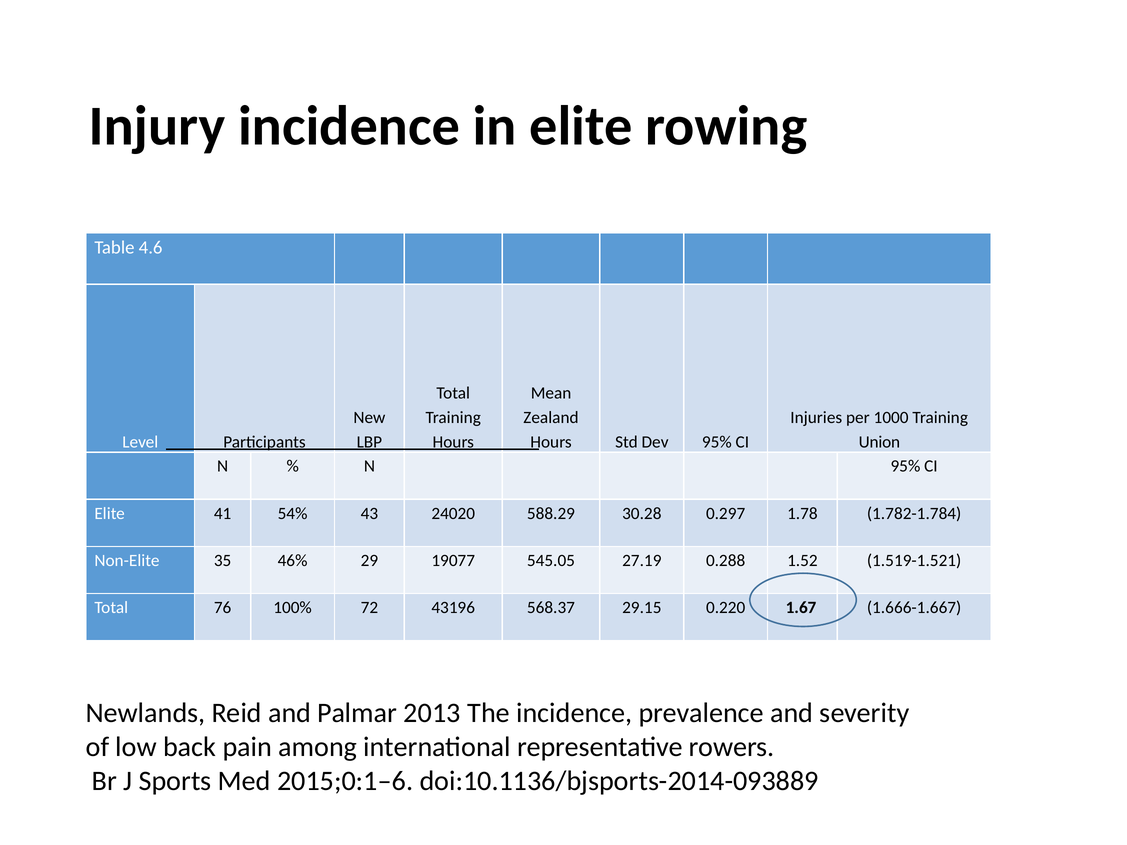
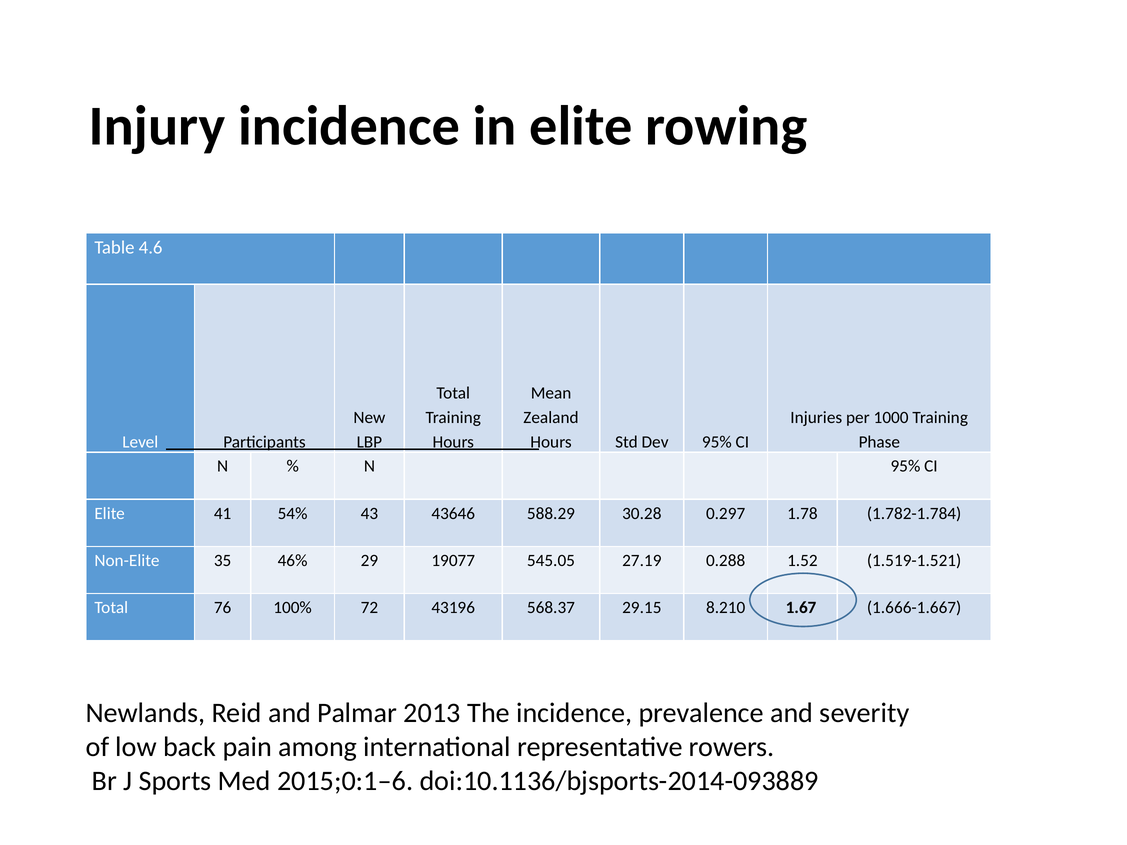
Union: Union -> Phase (879, 442)
24020: 24020 -> 43646 (453, 514)
0.220: 0.220 -> 8.210 (726, 608)
